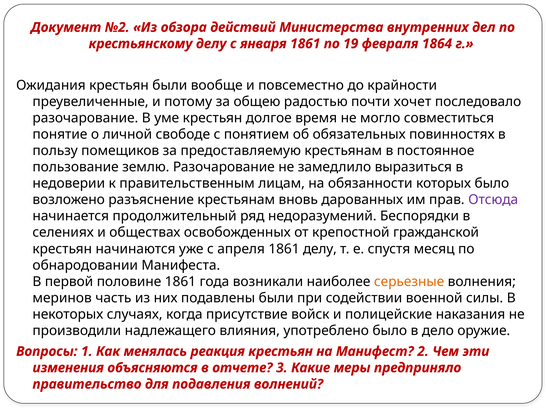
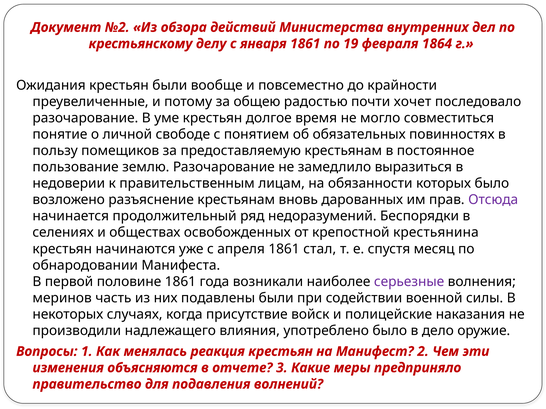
гражданской: гражданской -> крестьянина (436, 233)
1861 делу: делу -> стал (320, 249)
серьезные colour: orange -> purple (409, 282)
